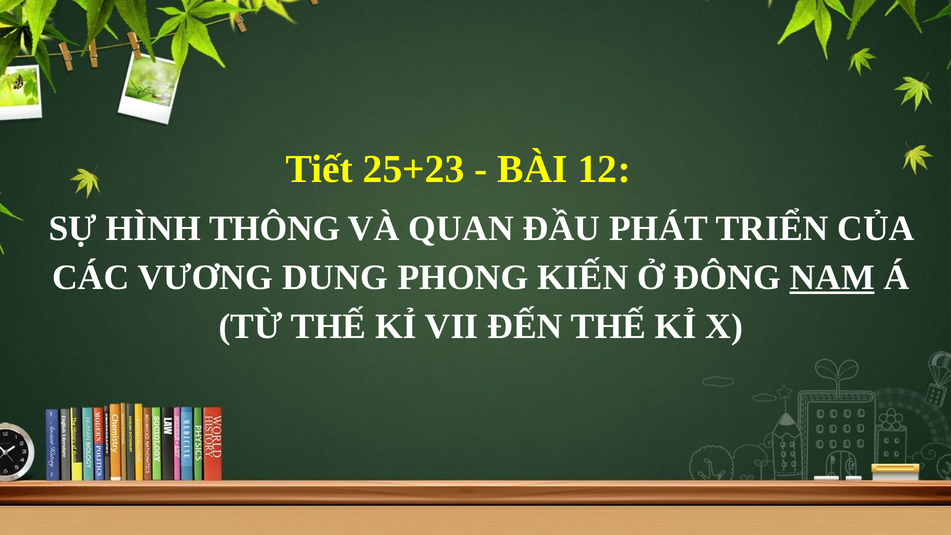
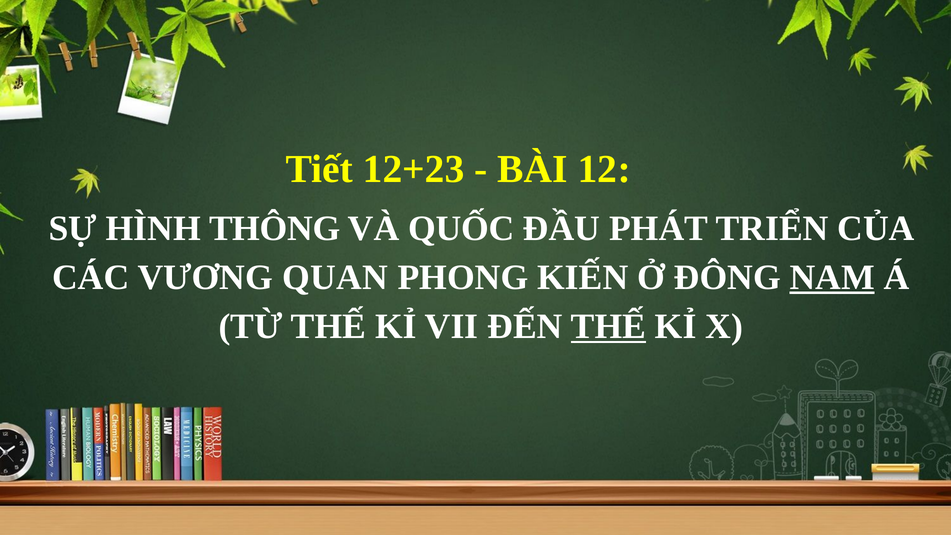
25+23: 25+23 -> 12+23 (414, 169)
QUAN: QUAN -> QUỐC (461, 228)
DUNG: DUNG -> QUAN (335, 277)
THẾ underline: none -> present (608, 327)
